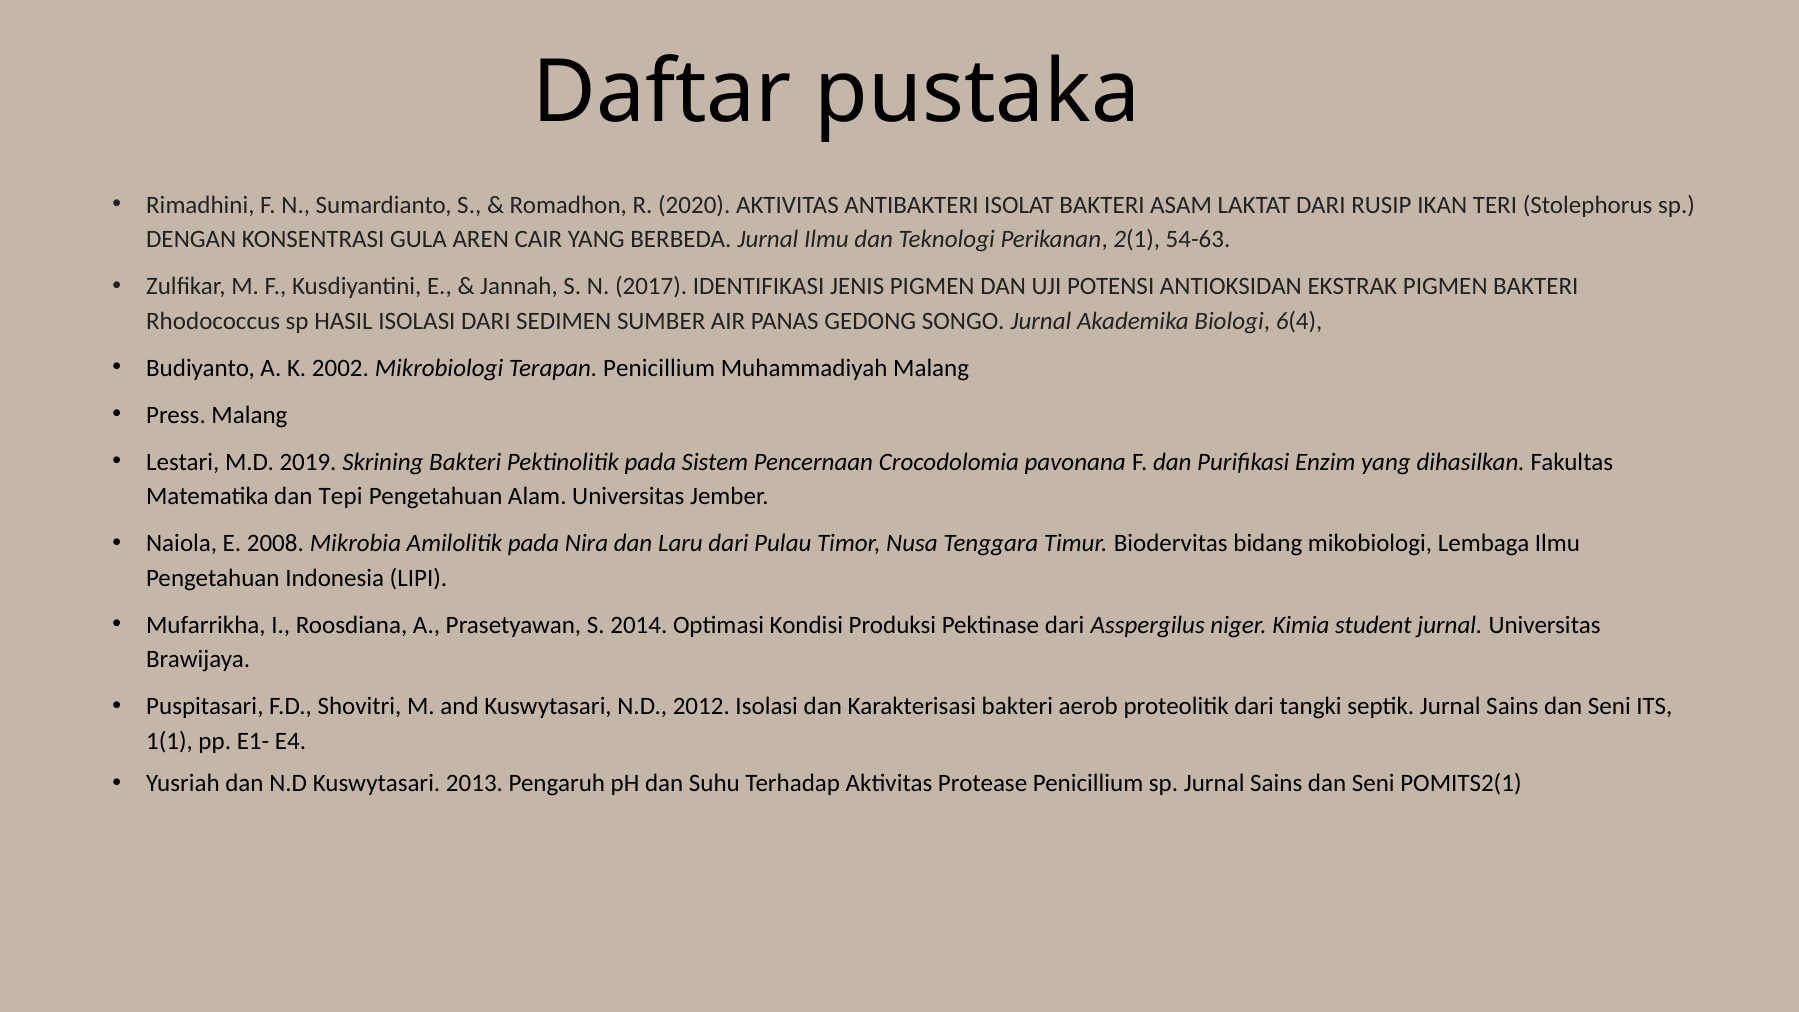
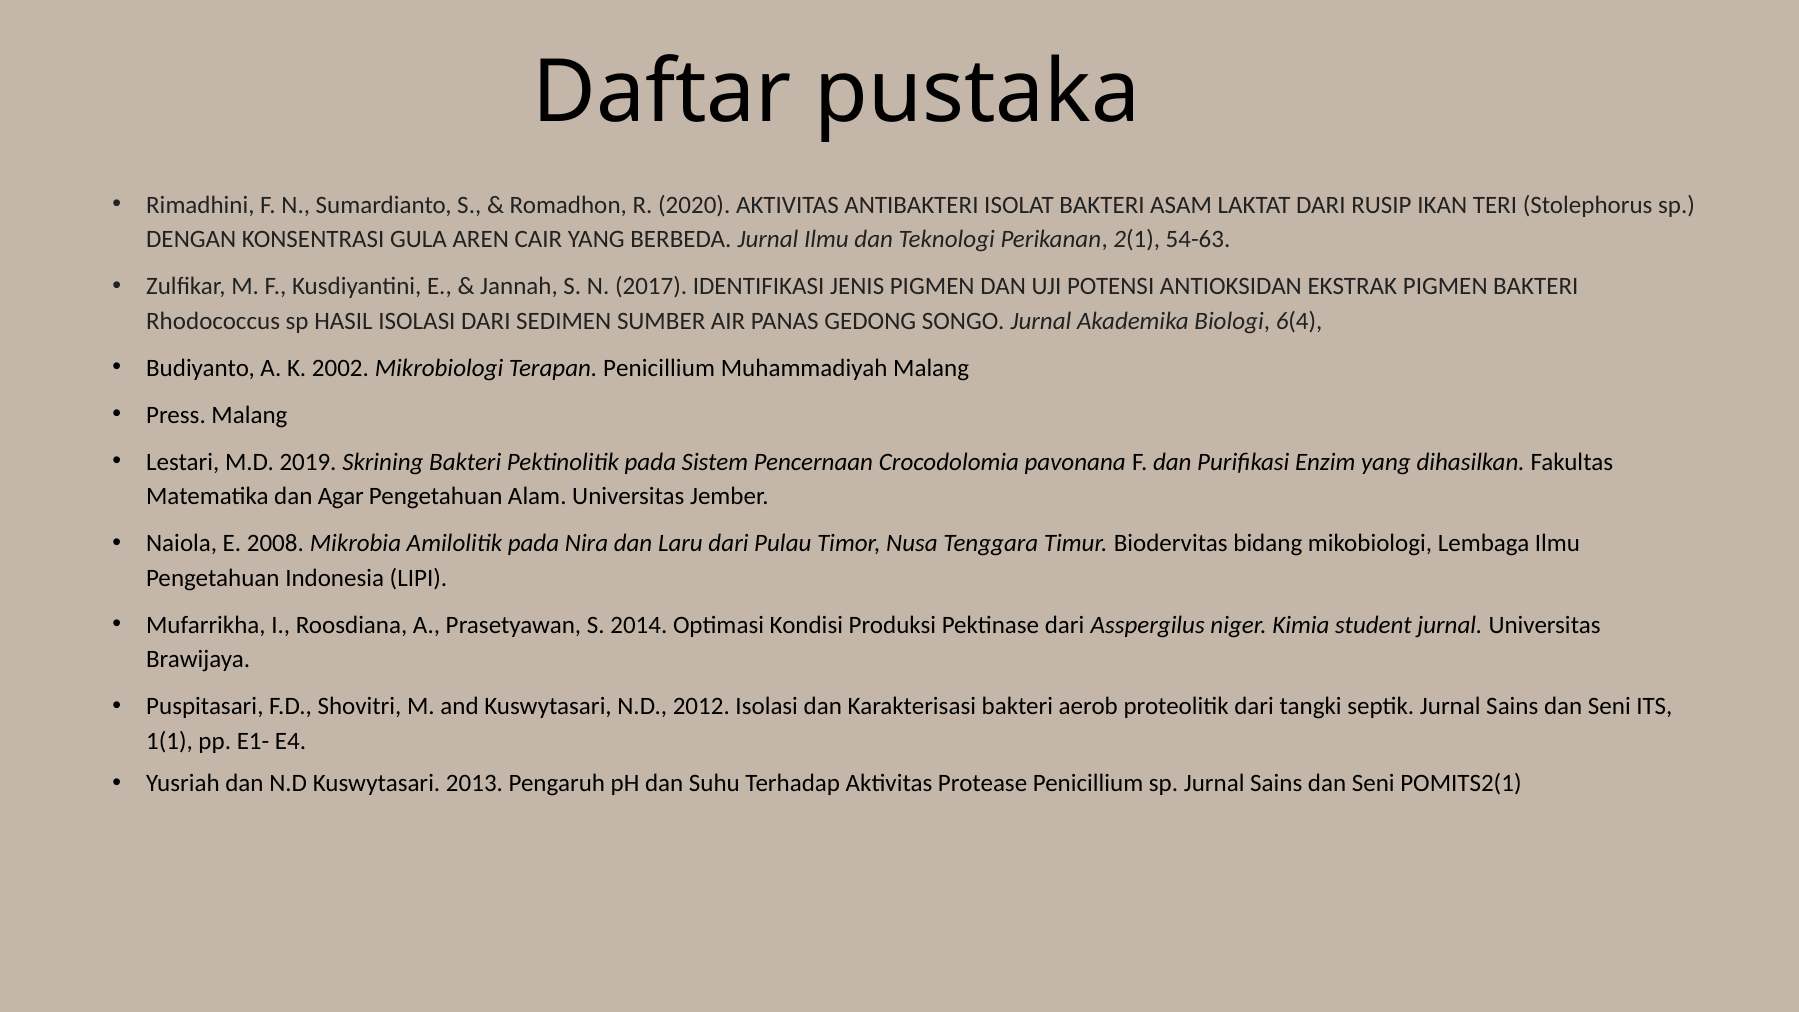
Tepi: Tepi -> Agar (341, 496)
